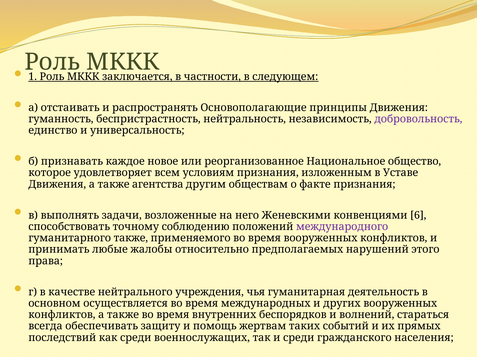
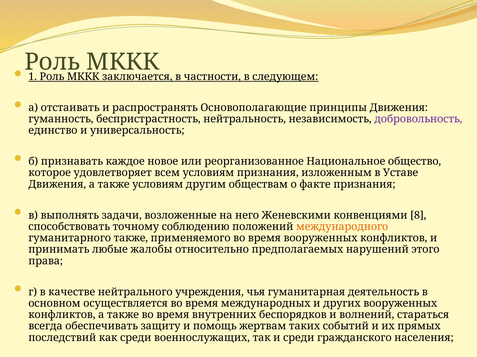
также агентства: агентства -> условиям (158, 185)
6: 6 -> 8 (418, 216)
международного colour: purple -> orange (342, 227)
